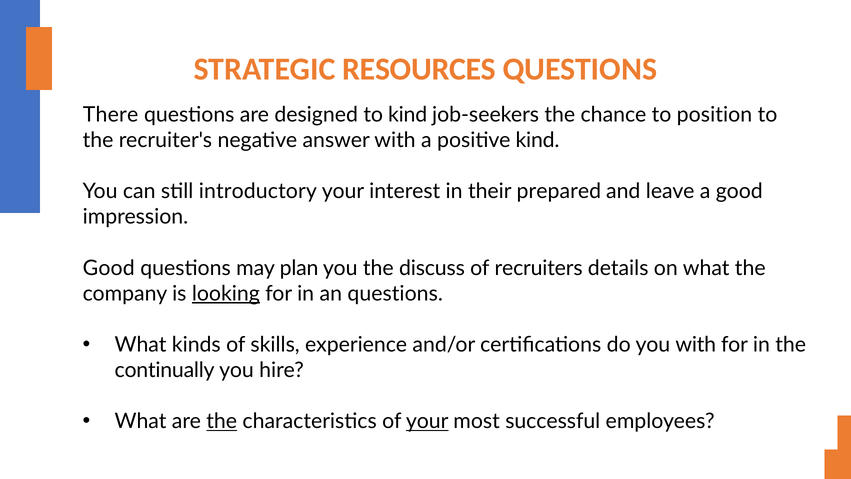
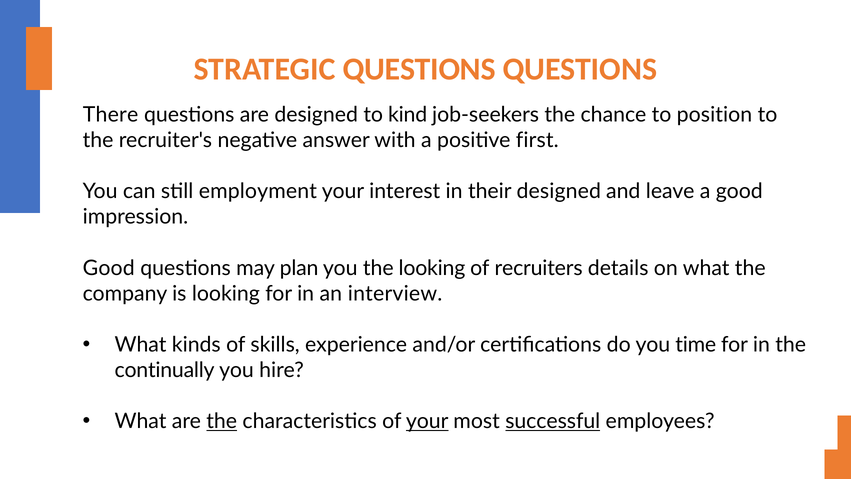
STRATEGIC RESOURCES: RESOURCES -> QUESTIONS (419, 69)
positive kind: kind -> first (537, 140)
introductory: introductory -> employment (258, 191)
their prepared: prepared -> designed (559, 191)
the discuss: discuss -> looking (432, 268)
looking underline: present -> none (226, 293)
an questions: questions -> interview (395, 293)
you with: with -> time (696, 344)
successful underline: none -> present (553, 421)
